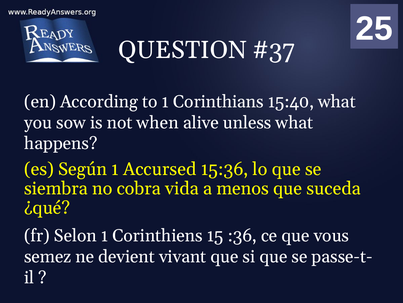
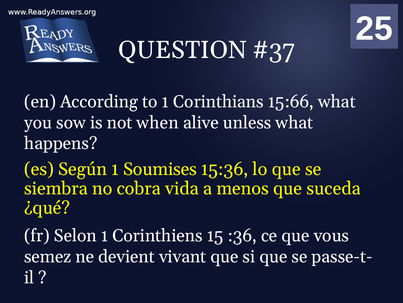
15:40: 15:40 -> 15:66 (291, 102)
Accursed: Accursed -> Soumises (160, 169)
